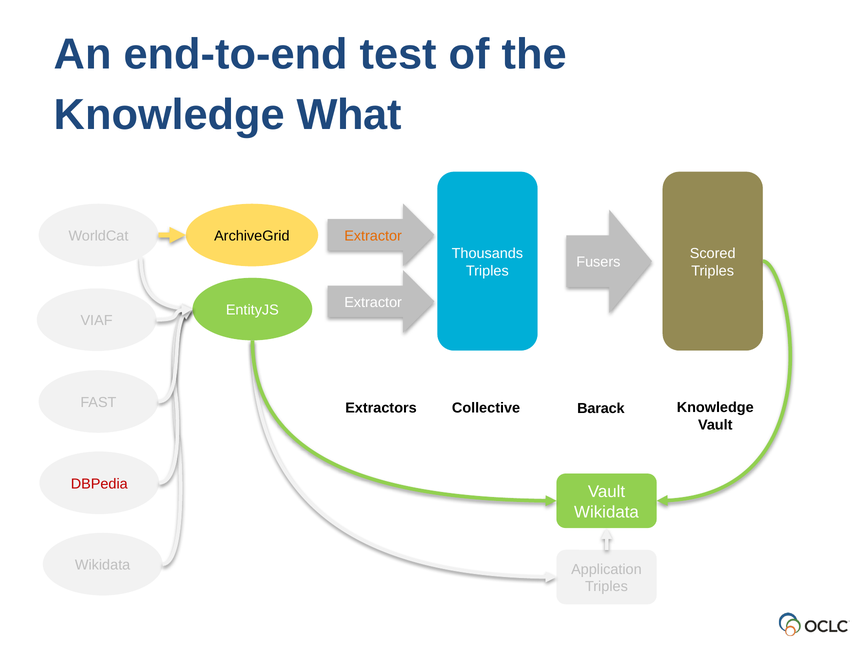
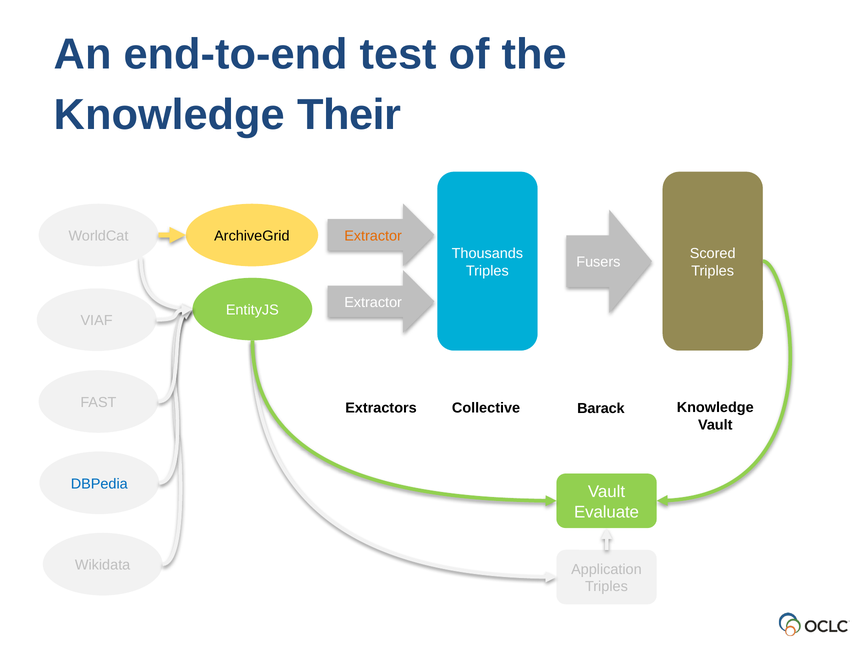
What: What -> Their (349, 115)
DBPedia colour: red -> blue (99, 484)
Wikidata: Wikidata -> Evaluate (607, 512)
